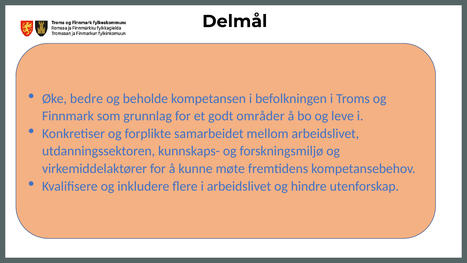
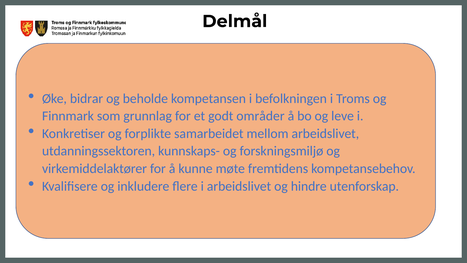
bedre: bedre -> bidrar (87, 98)
